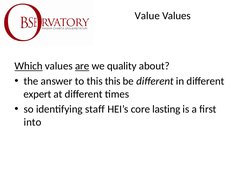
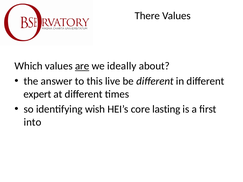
Value: Value -> There (147, 16)
Which underline: present -> none (29, 66)
quality: quality -> ideally (122, 66)
this this: this -> live (113, 81)
staff: staff -> wish (95, 109)
